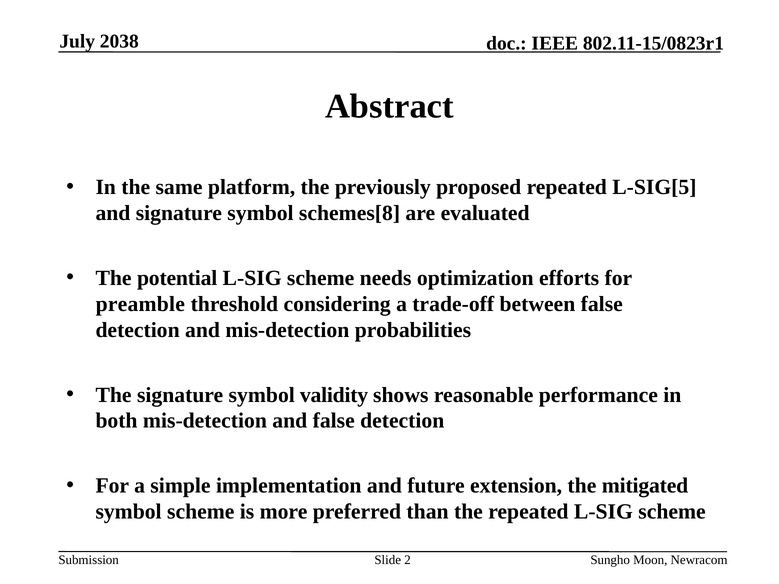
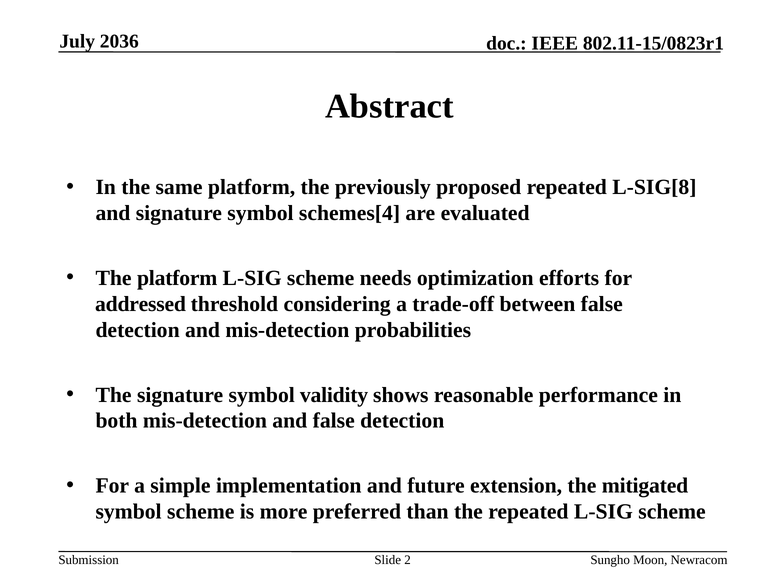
2038: 2038 -> 2036 (119, 41)
L-SIG[5: L-SIG[5 -> L-SIG[8 (654, 187)
schemes[8: schemes[8 -> schemes[4 (350, 213)
The potential: potential -> platform (177, 278)
preamble: preamble -> addressed (140, 304)
